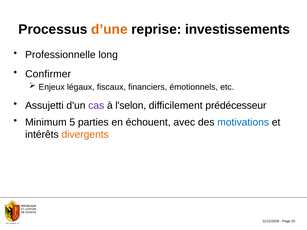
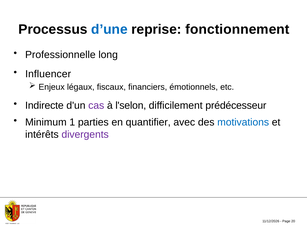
d’une colour: orange -> blue (109, 29)
investissements: investissements -> fonctionnement (237, 29)
Confirmer: Confirmer -> Influencer (48, 74)
Assujetti: Assujetti -> Indirecte (44, 106)
5: 5 -> 1 (72, 122)
échouent: échouent -> quantifier (148, 122)
divergents colour: orange -> purple (85, 135)
